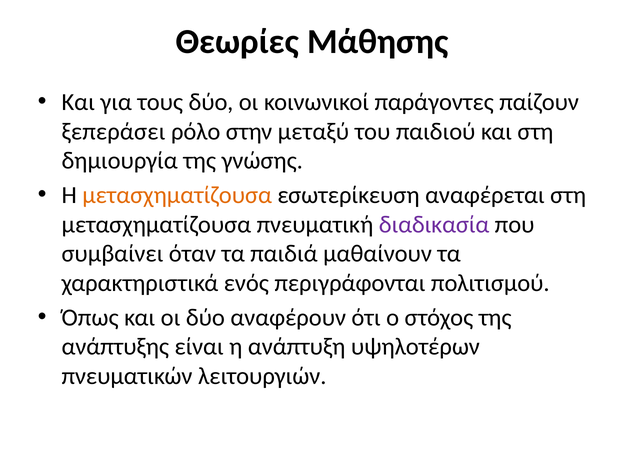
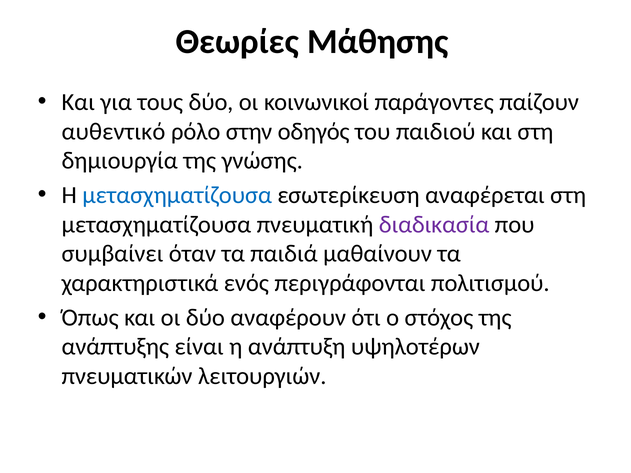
ξεπεράσει: ξεπεράσει -> αυθεντικό (113, 132)
μεταξύ: μεταξύ -> οδηγός (314, 132)
μετασχηματίζουσα colour: orange -> blue (177, 195)
